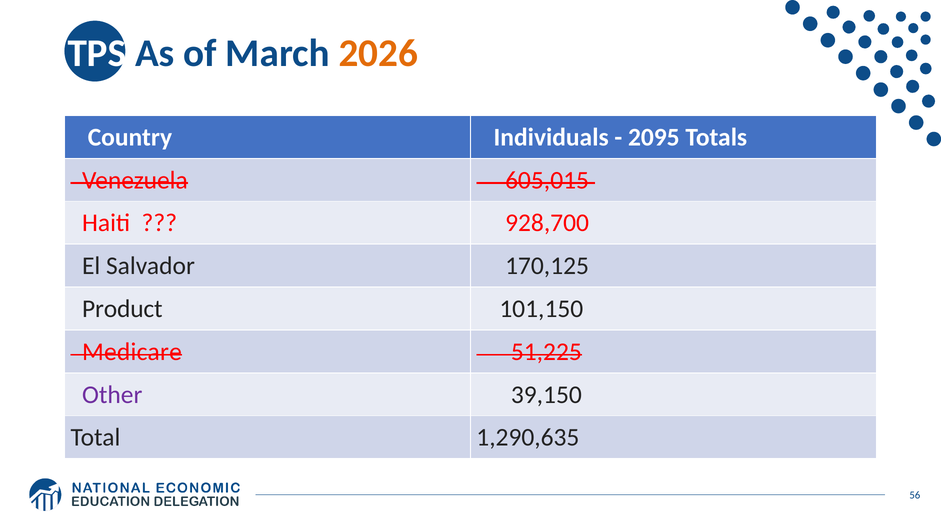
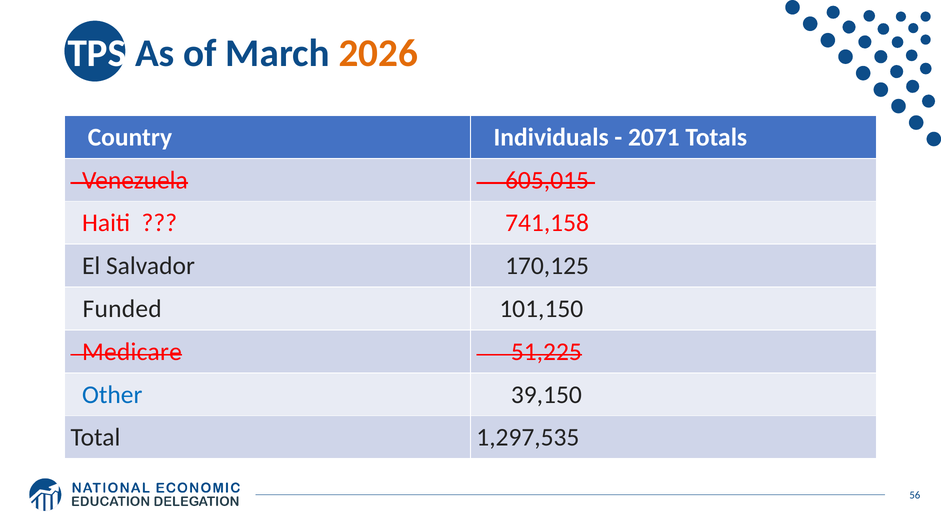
2095: 2095 -> 2071 (654, 137)
928,700: 928,700 -> 741,158 (547, 223)
Product: Product -> Funded (122, 309)
Other colour: purple -> blue (112, 395)
1,290,635: 1,290,635 -> 1,297,535 (528, 438)
